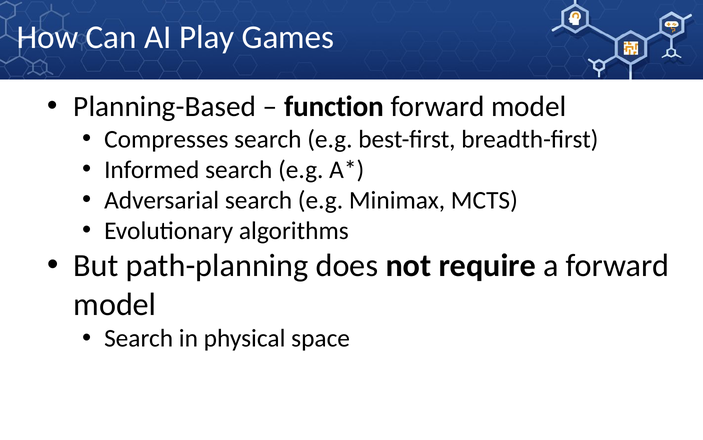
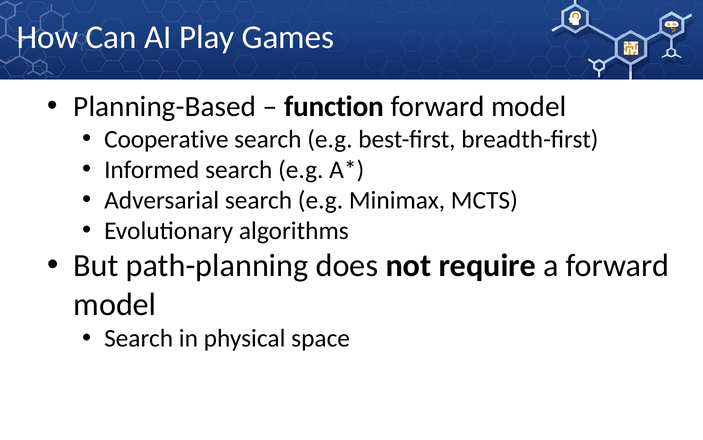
Compresses: Compresses -> Cooperative (166, 139)
